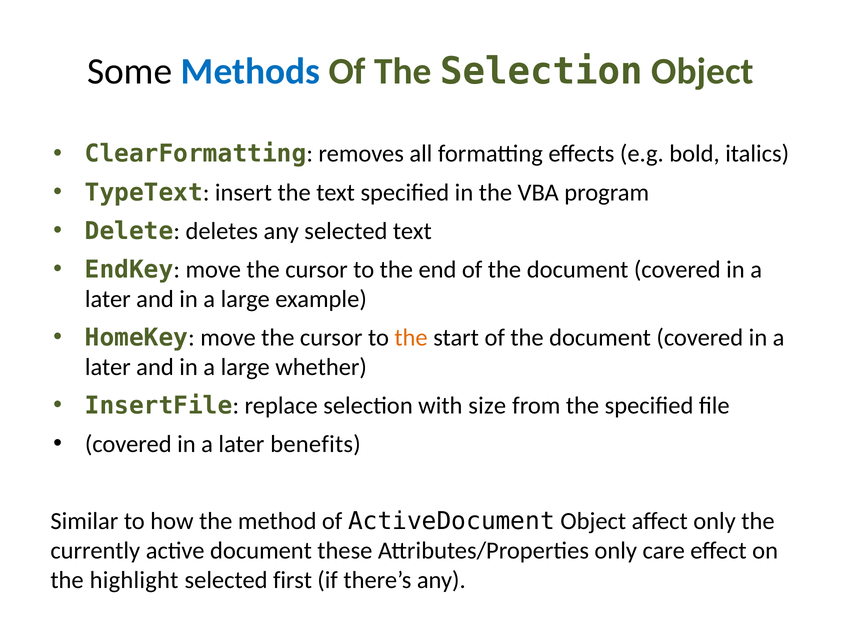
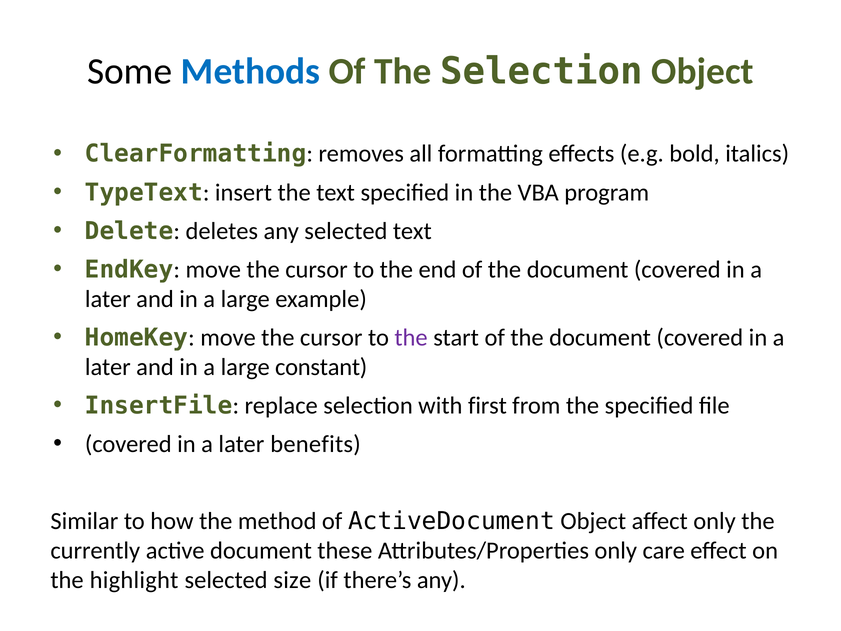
the colour: orange -> purple (411, 337)
whether: whether -> constant (321, 367)
size: size -> first (487, 405)
first: first -> size (292, 580)
